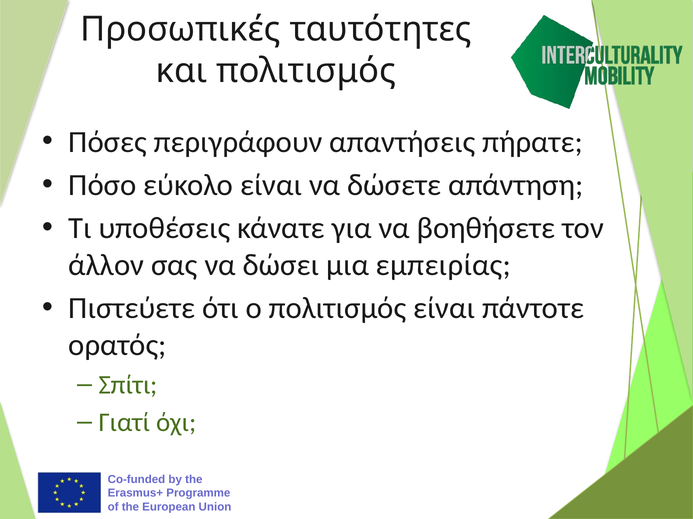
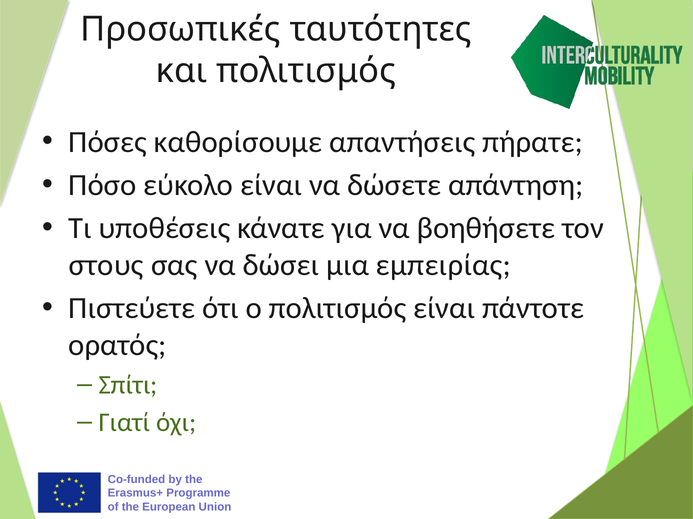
περιγράφουν: περιγράφουν -> καθορίσουμε (238, 142)
άλλον: άλλον -> στους (106, 265)
